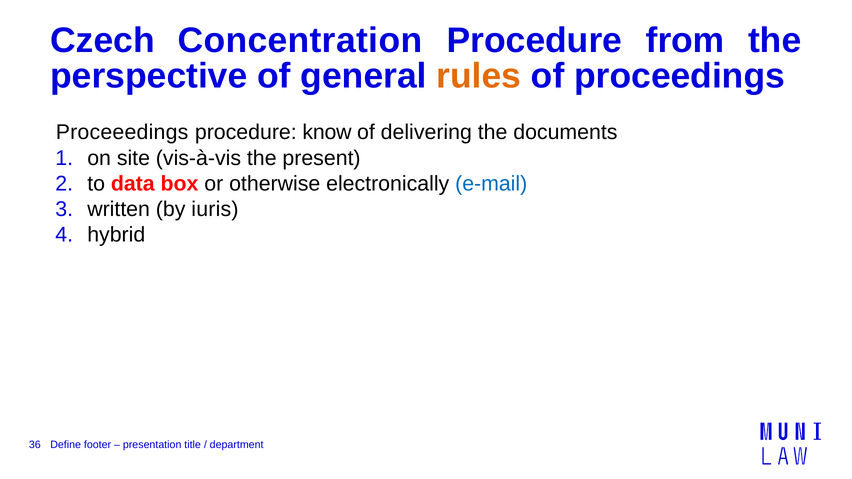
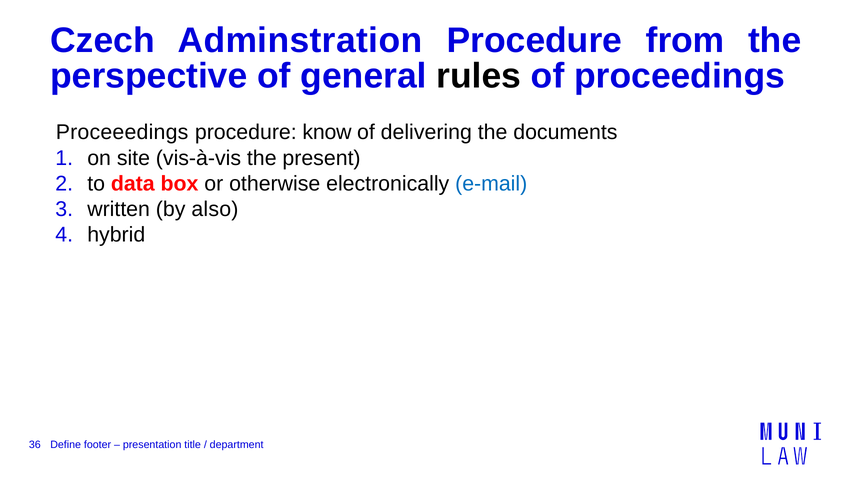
Concentration: Concentration -> Adminstration (300, 41)
rules colour: orange -> black (479, 76)
iuris: iuris -> also (215, 209)
